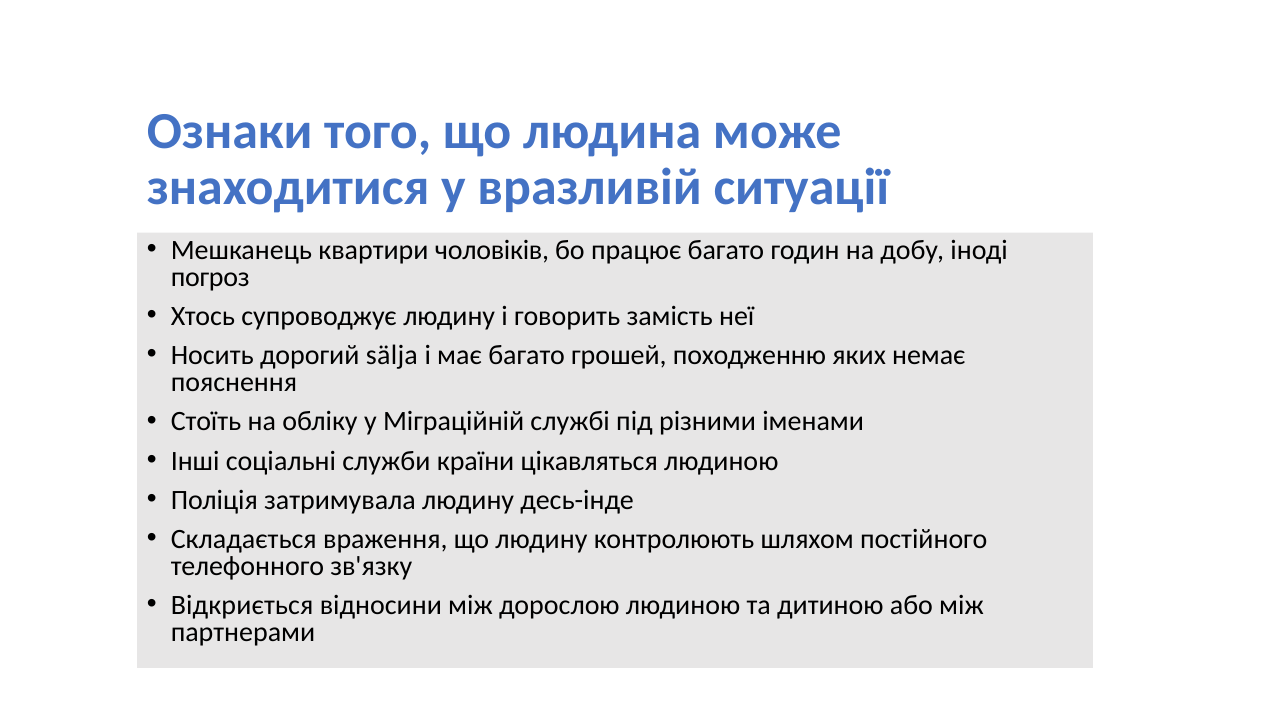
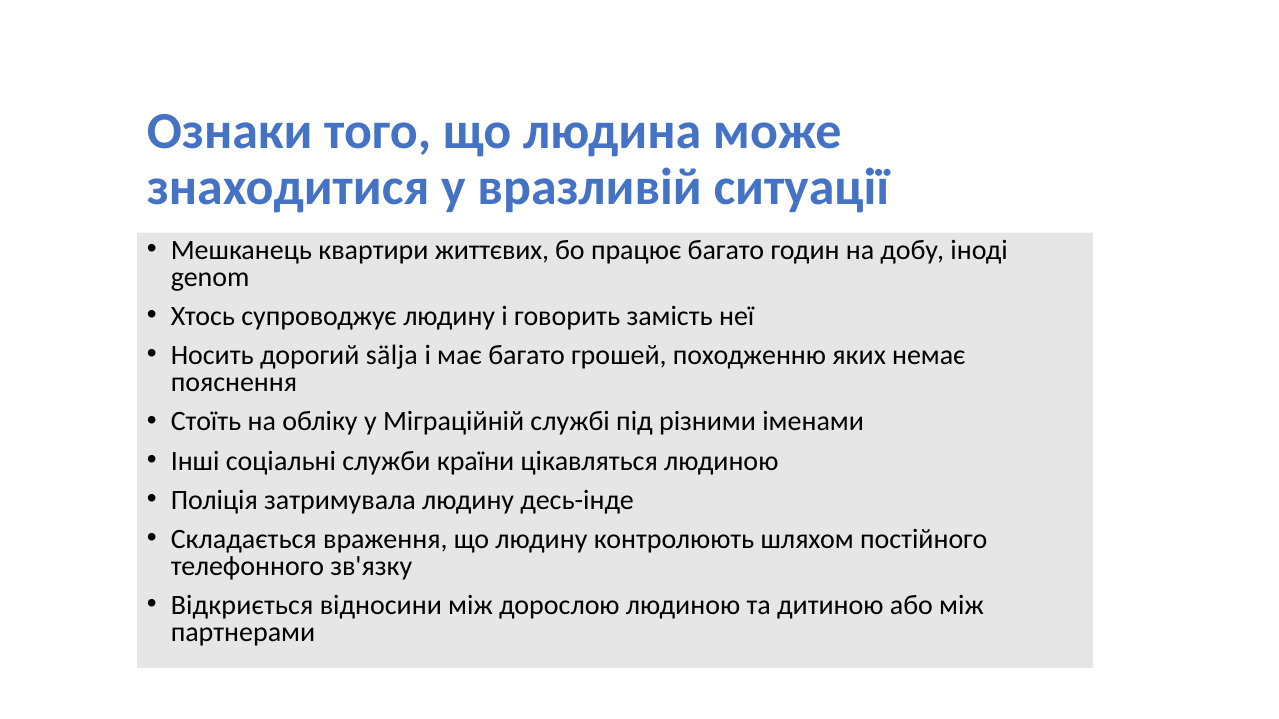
чоловіків: чоловіків -> життєвих (492, 250)
погроз: погроз -> genom (210, 277)
